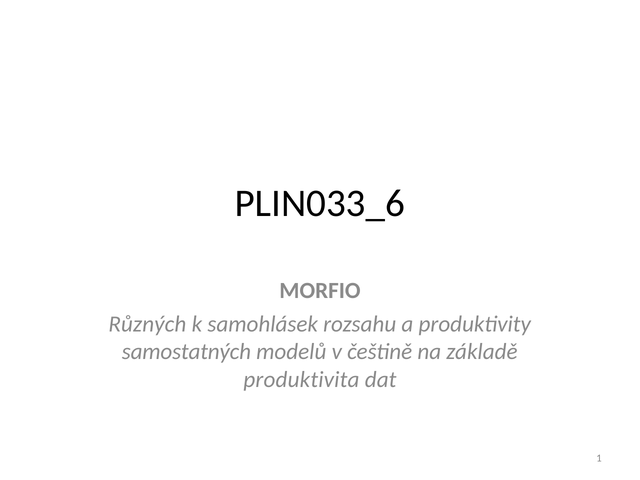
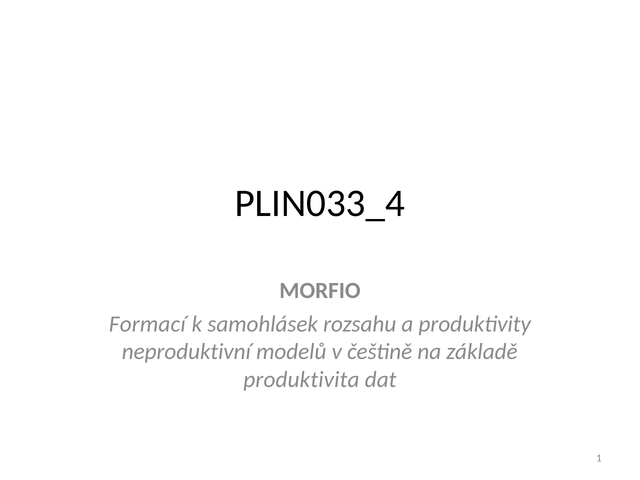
PLIN033_6: PLIN033_6 -> PLIN033_4 (320, 203)
Různých: Různých -> Formací (147, 324)
samostatných: samostatných -> neproduktivní (186, 352)
